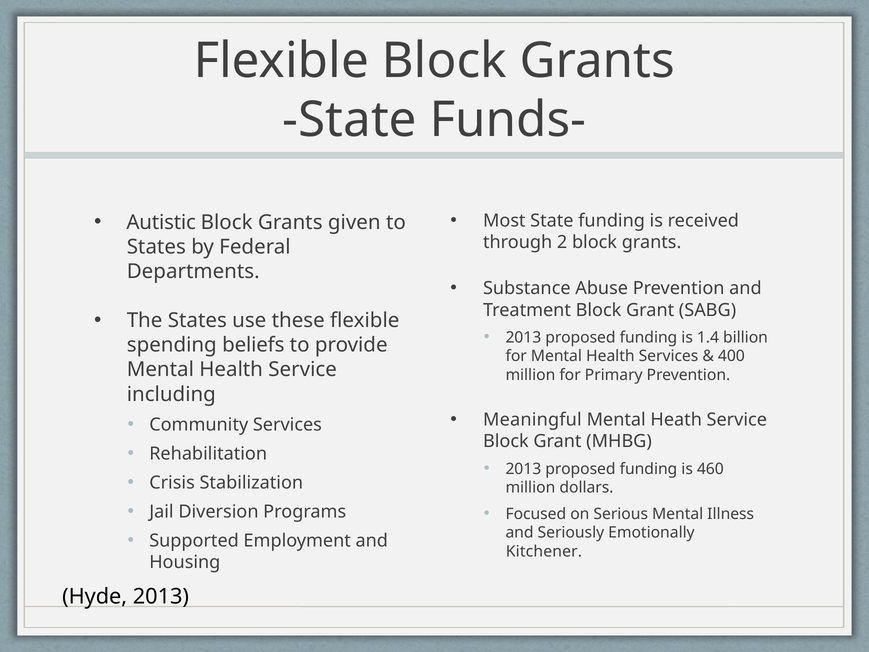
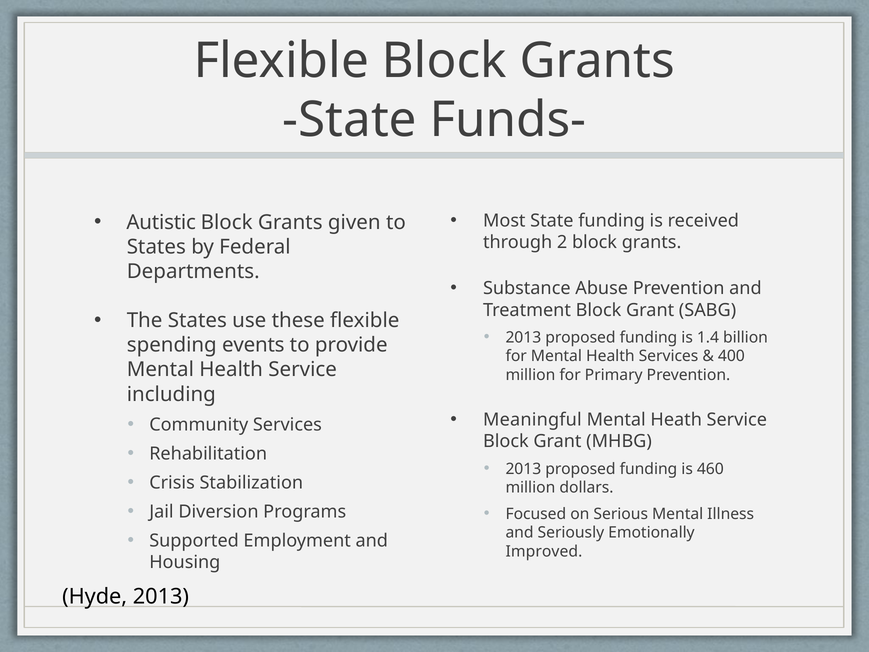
beliefs: beliefs -> events (253, 345)
Kitchener: Kitchener -> Improved (544, 551)
